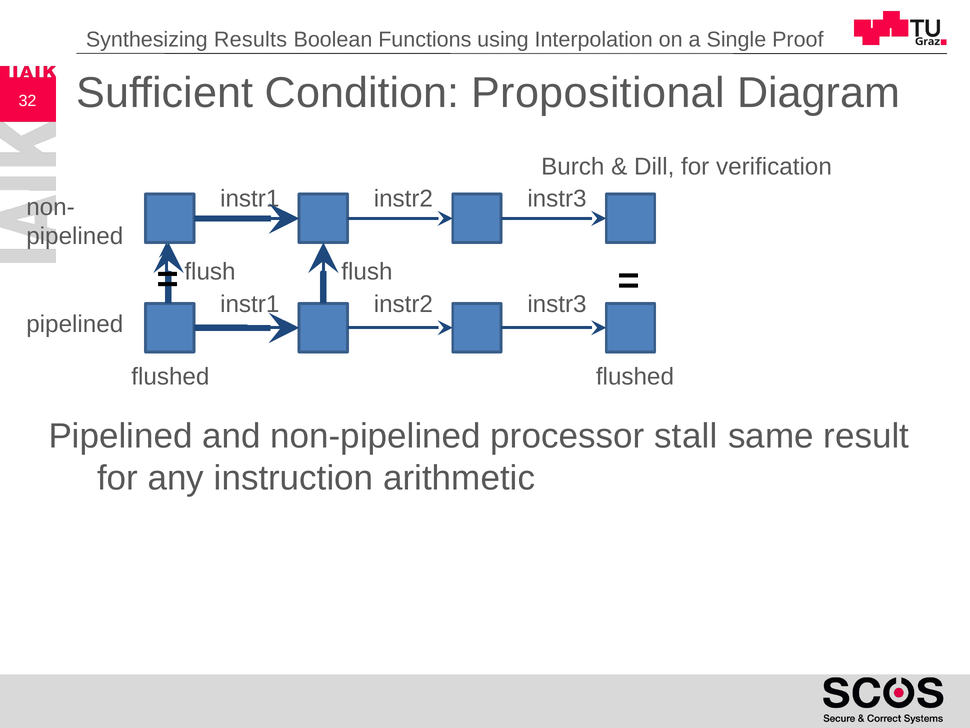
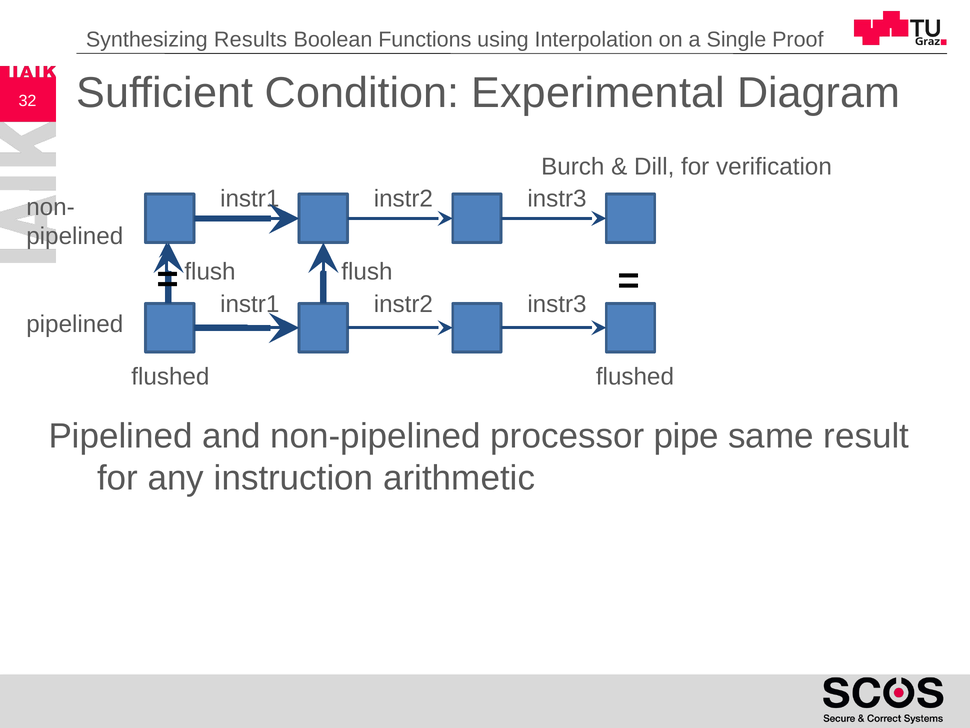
Propositional: Propositional -> Experimental (598, 93)
stall: stall -> pipe (686, 436)
